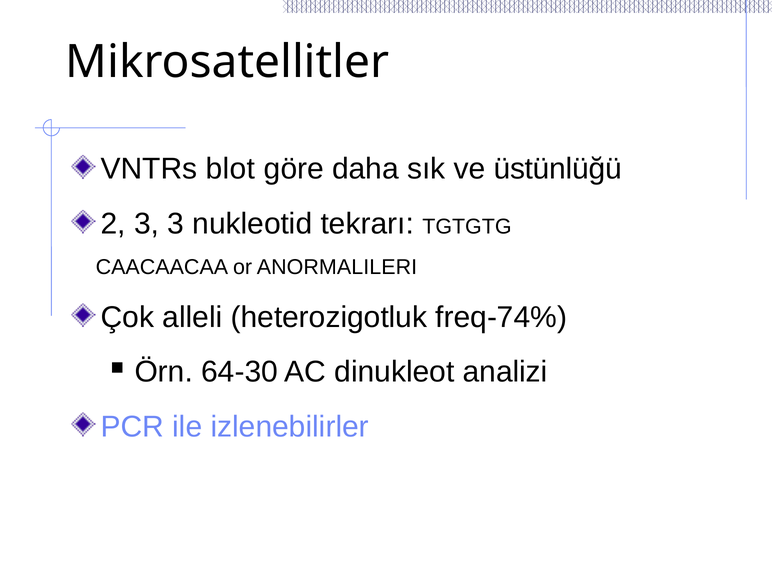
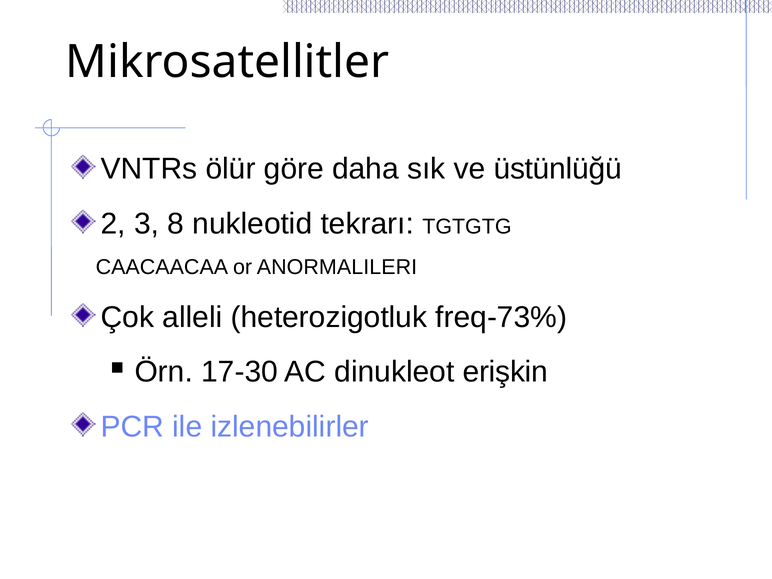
blot: blot -> ölür (231, 169)
3 3: 3 -> 8 (176, 224)
freq-74%: freq-74% -> freq-73% (501, 317)
64-30: 64-30 -> 17-30 (240, 372)
analizi: analizi -> erişkin (505, 372)
